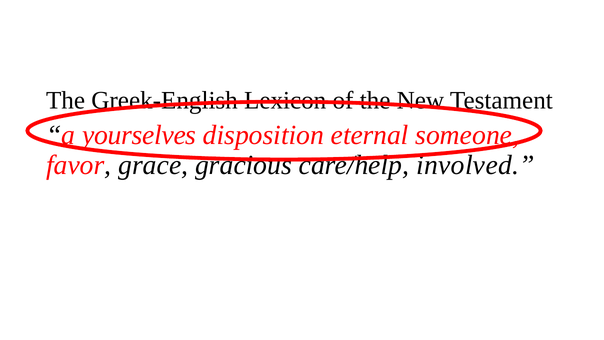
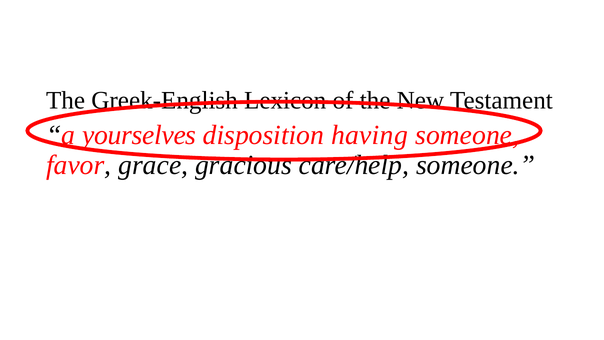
eternal: eternal -> having (370, 135)
involved: involved -> someone (476, 165)
